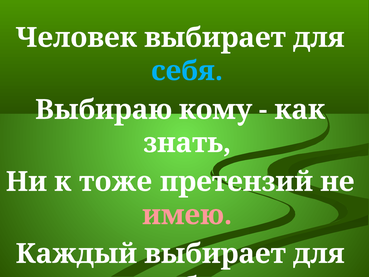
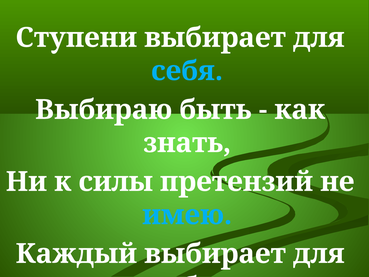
Человек: Человек -> Ступени (76, 38)
кому: кому -> быть (215, 110)
тоже: тоже -> силы (116, 182)
имею colour: pink -> light blue (187, 215)
